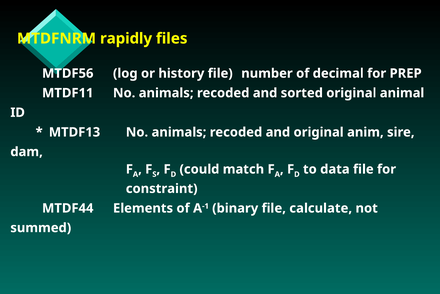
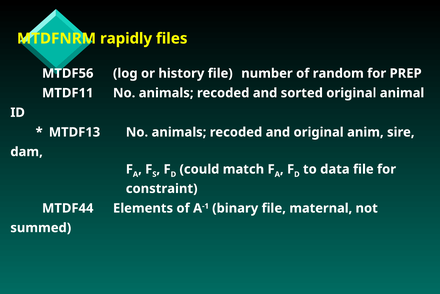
decimal: decimal -> random (338, 73)
calculate: calculate -> maternal (321, 208)
